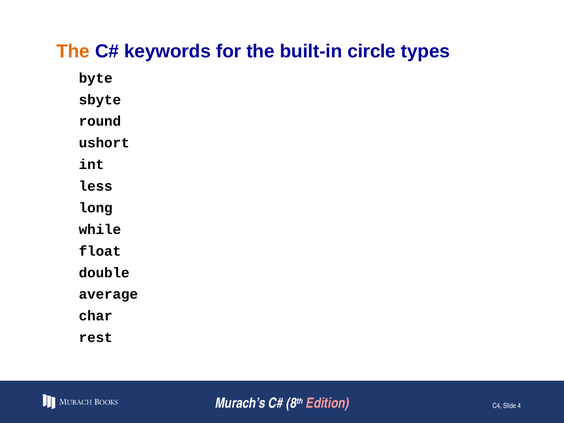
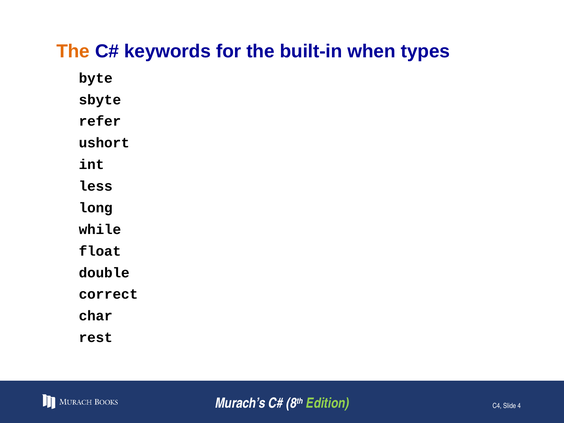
circle: circle -> when (372, 51)
round: round -> refer (100, 121)
average: average -> correct (108, 294)
Edition colour: pink -> light green (327, 403)
